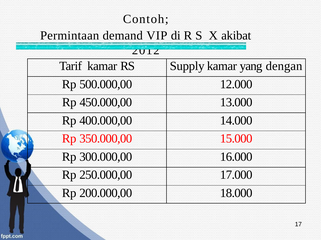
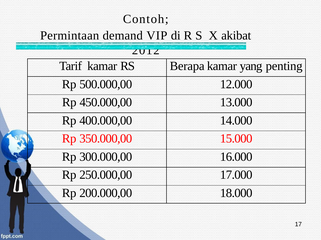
Supply: Supply -> Berapa (187, 66)
dengan: dengan -> penting (284, 66)
